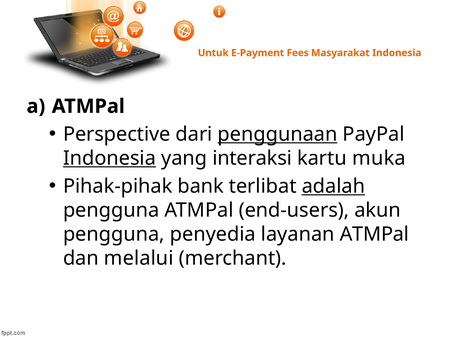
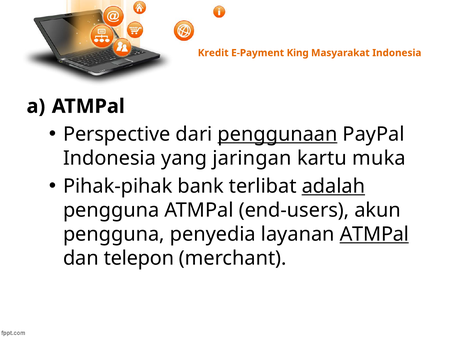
Untuk: Untuk -> Kredit (213, 53)
Fees: Fees -> King (298, 53)
Indonesia underline: present -> none (109, 158)
interaksi: interaksi -> jaringan (252, 158)
ATMPal underline: none -> present (374, 234)
melalui: melalui -> telepon (139, 258)
